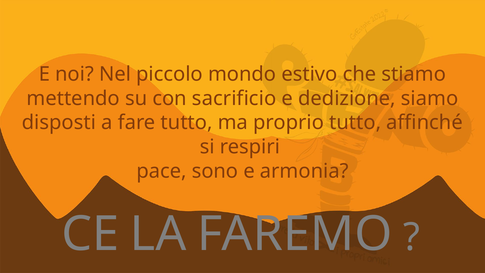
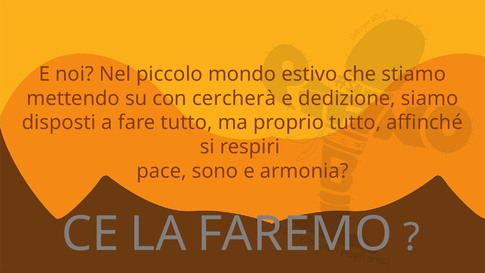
sacrificio: sacrificio -> cercherà (234, 98)
